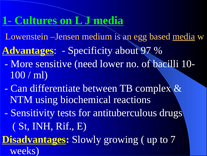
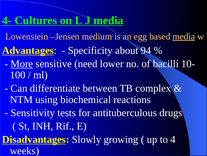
1-: 1- -> 4- (7, 20)
97: 97 -> 94 (146, 50)
More underline: none -> present (22, 63)
7: 7 -> 4 (173, 139)
